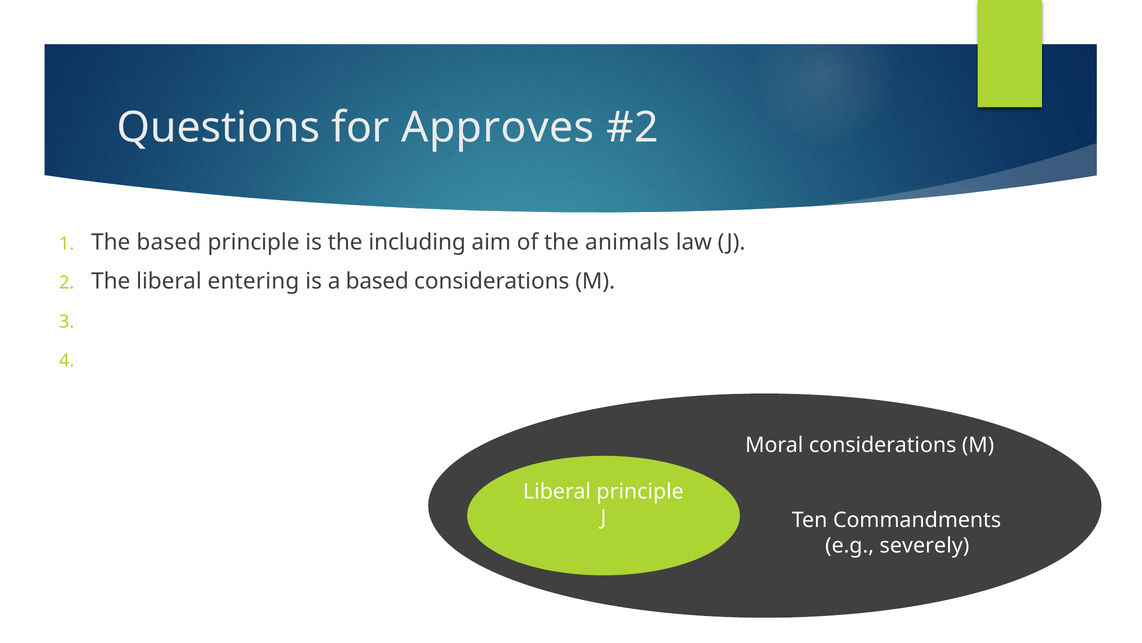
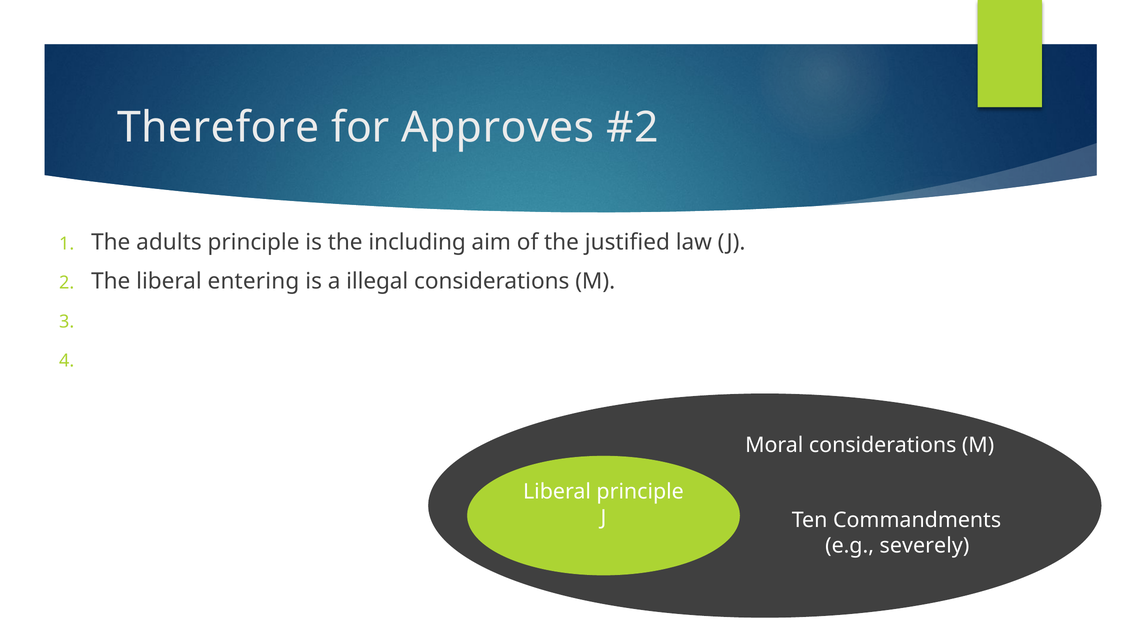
Questions: Questions -> Therefore (218, 127)
The based: based -> adults (169, 242)
animals: animals -> justified (627, 242)
a based: based -> illegal (377, 281)
